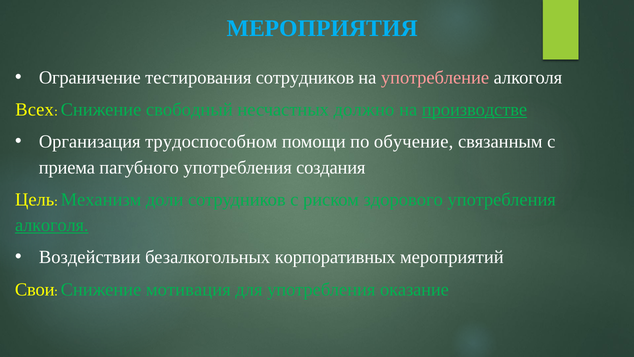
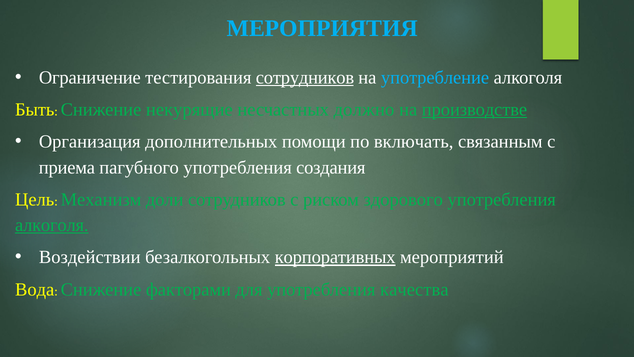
сотрудников underline: none -> present (305, 77)
употребление colour: pink -> light blue (435, 77)
Всех: Всех -> Быть (35, 110)
свободный: свободный -> некурящие (189, 110)
трудоспособном: трудоспособном -> дополнительных (211, 142)
обучение: обучение -> включать (414, 142)
корпоративных underline: none -> present (335, 257)
Свои: Свои -> Вода (35, 289)
мотивация: мотивация -> факторами (188, 289)
оказание: оказание -> качества (414, 289)
